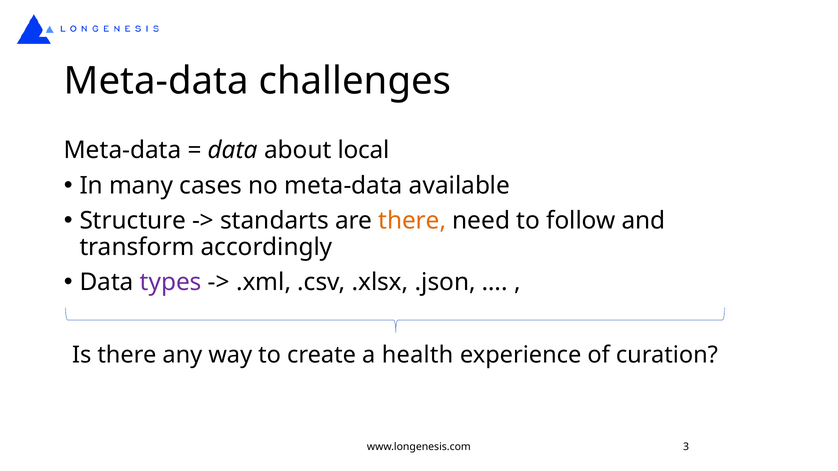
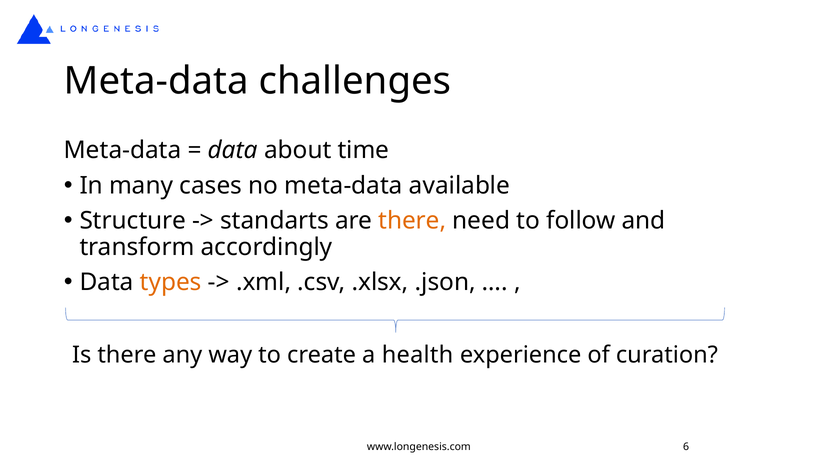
local: local -> time (363, 150)
types colour: purple -> orange (171, 282)
3: 3 -> 6 (686, 447)
